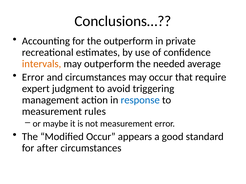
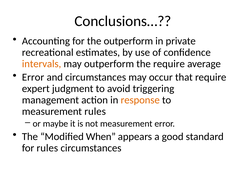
the needed: needed -> require (169, 64)
response colour: blue -> orange (140, 100)
Modified Occur: Occur -> When (101, 137)
for after: after -> rules (47, 148)
